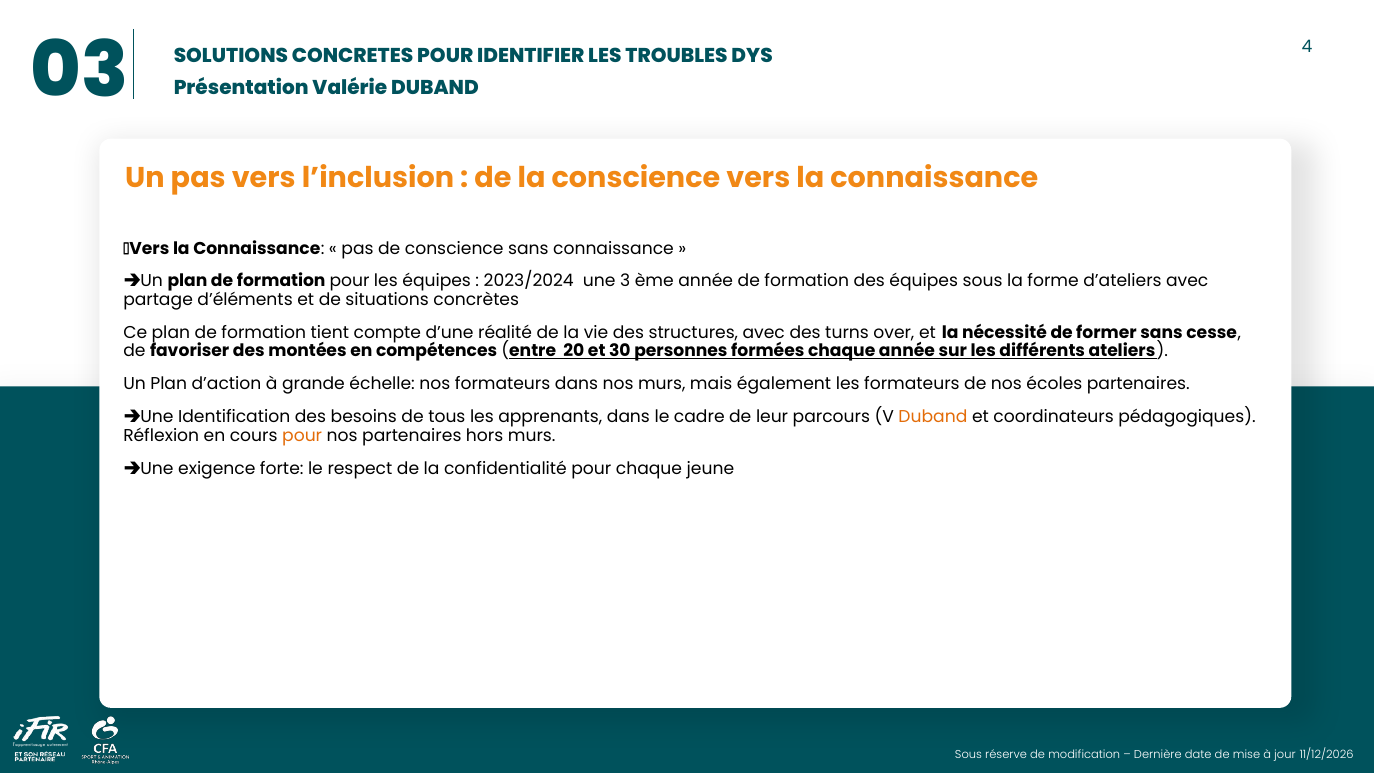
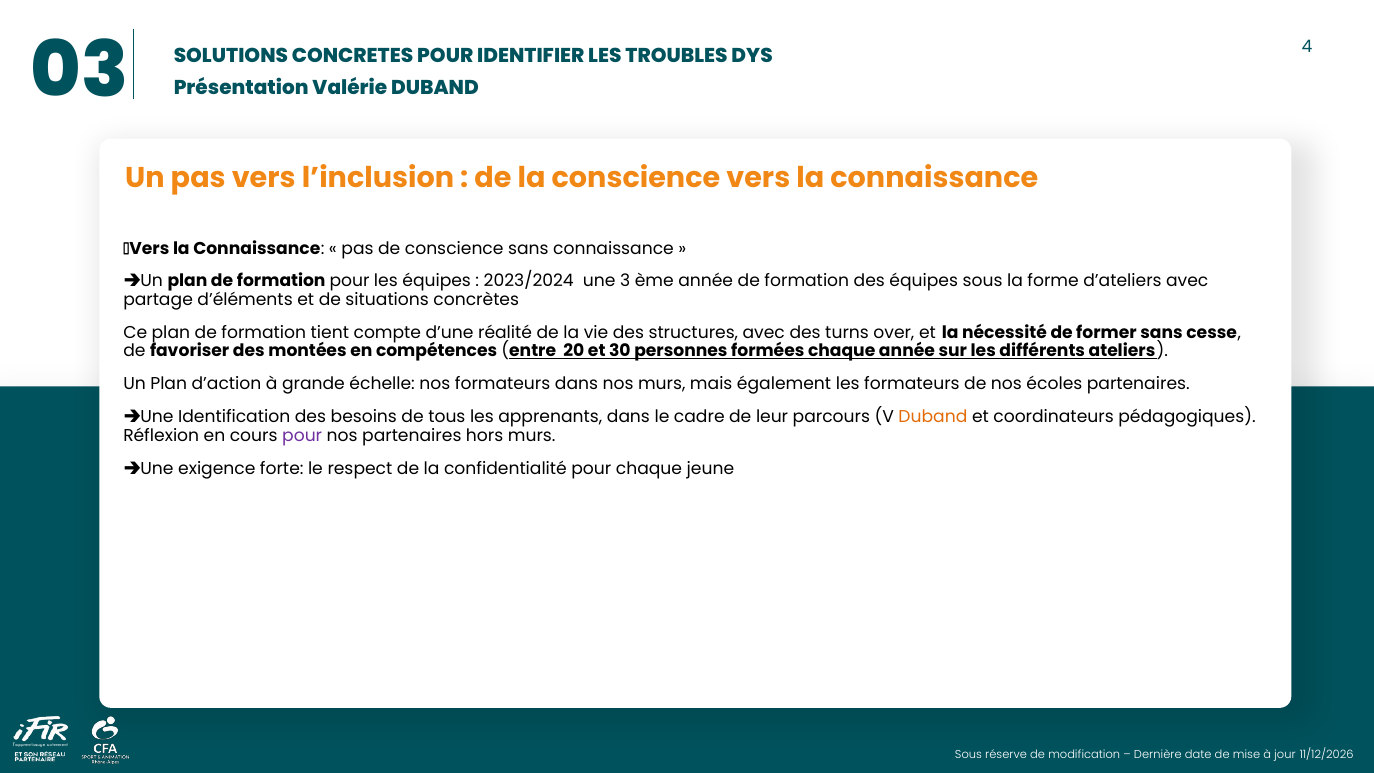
pour colour: orange -> purple (302, 435)
